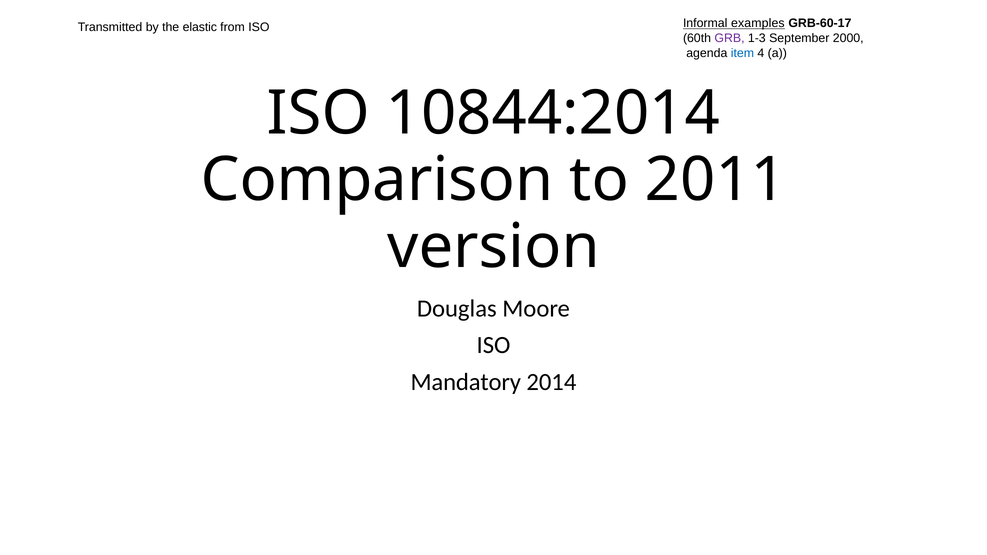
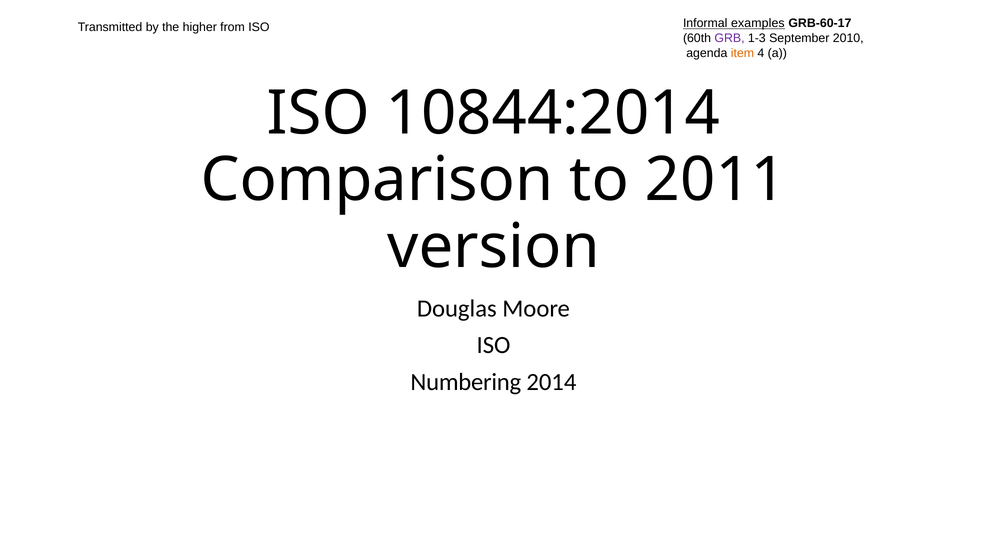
elastic: elastic -> higher (200, 27)
2000: 2000 -> 2010 (848, 38)
item colour: blue -> orange (742, 53)
Mandatory: Mandatory -> Numbering (466, 382)
